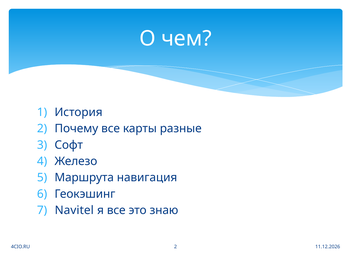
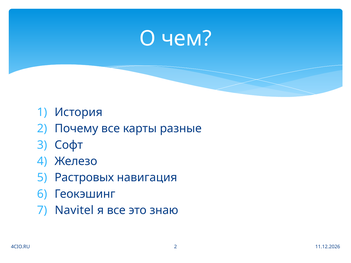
Маршрута: Маршрута -> Растровых (84, 178)
